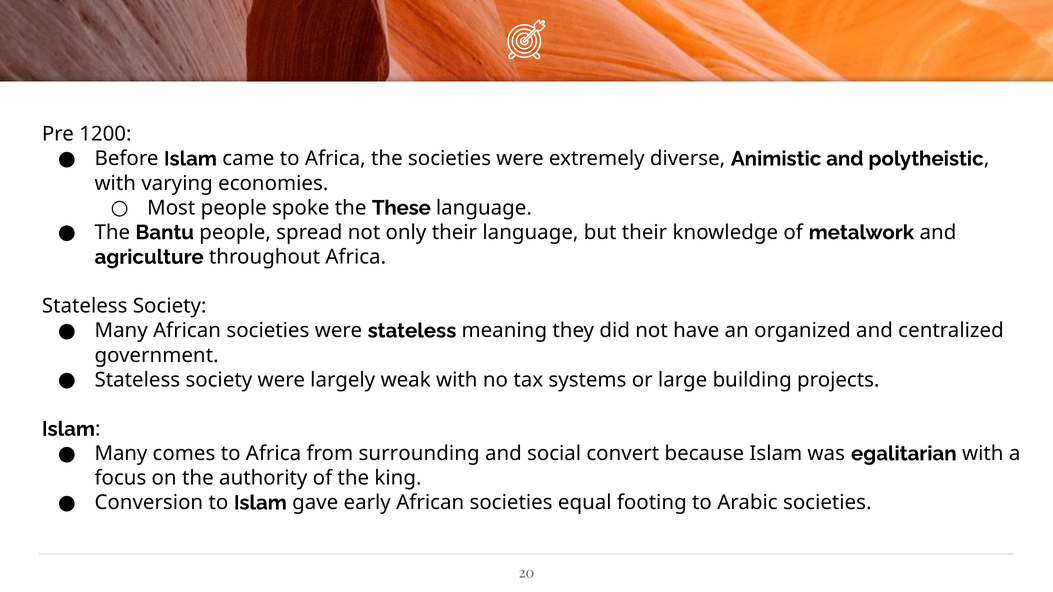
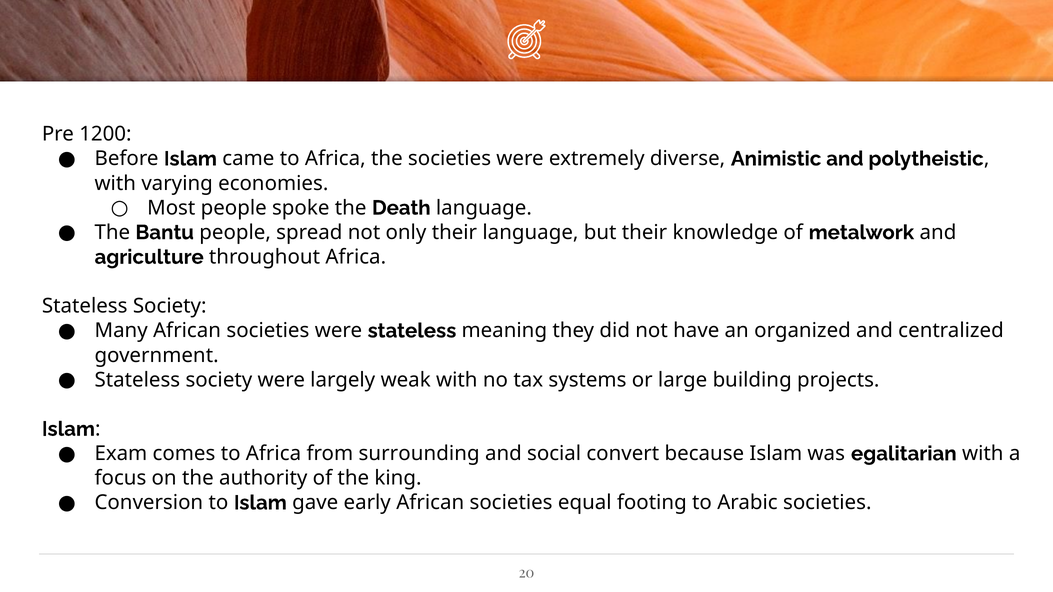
These: These -> Death (401, 208)
Many: Many -> Exam (121, 454)
